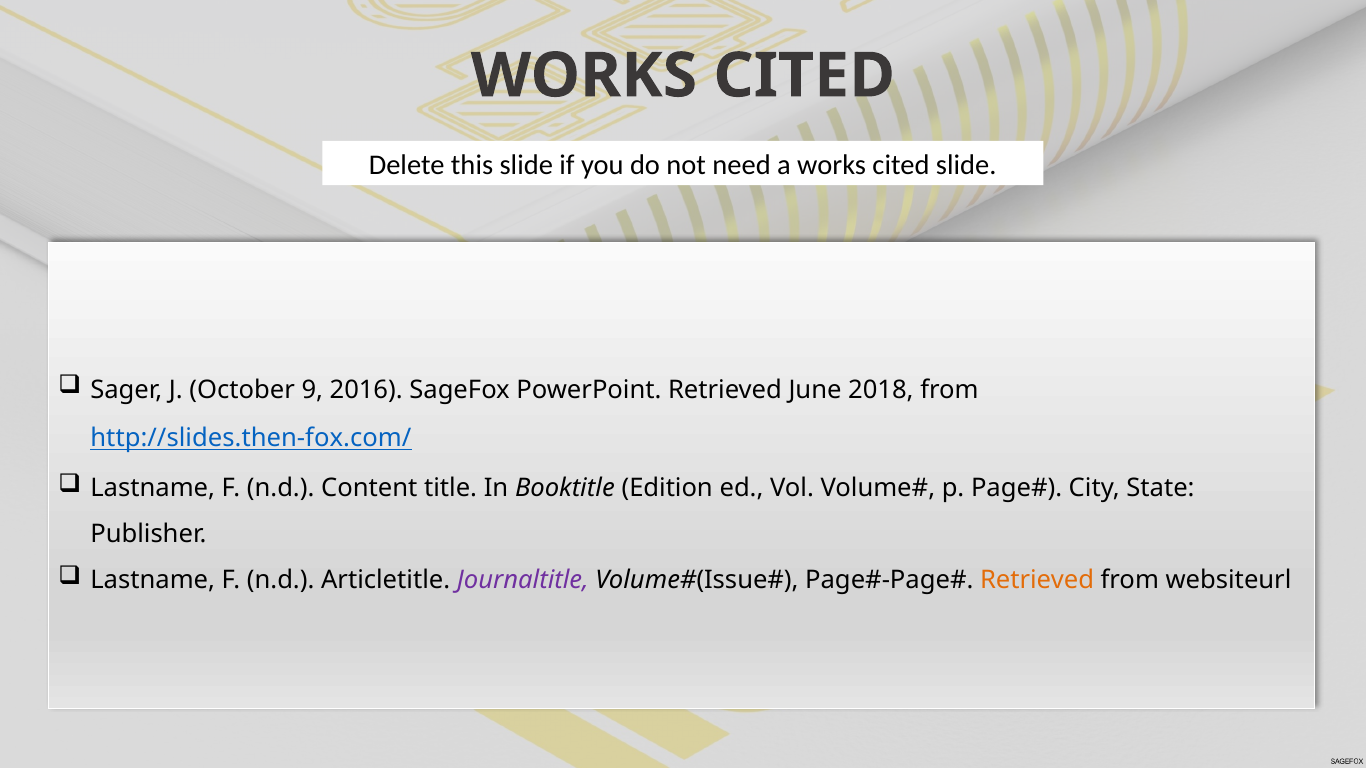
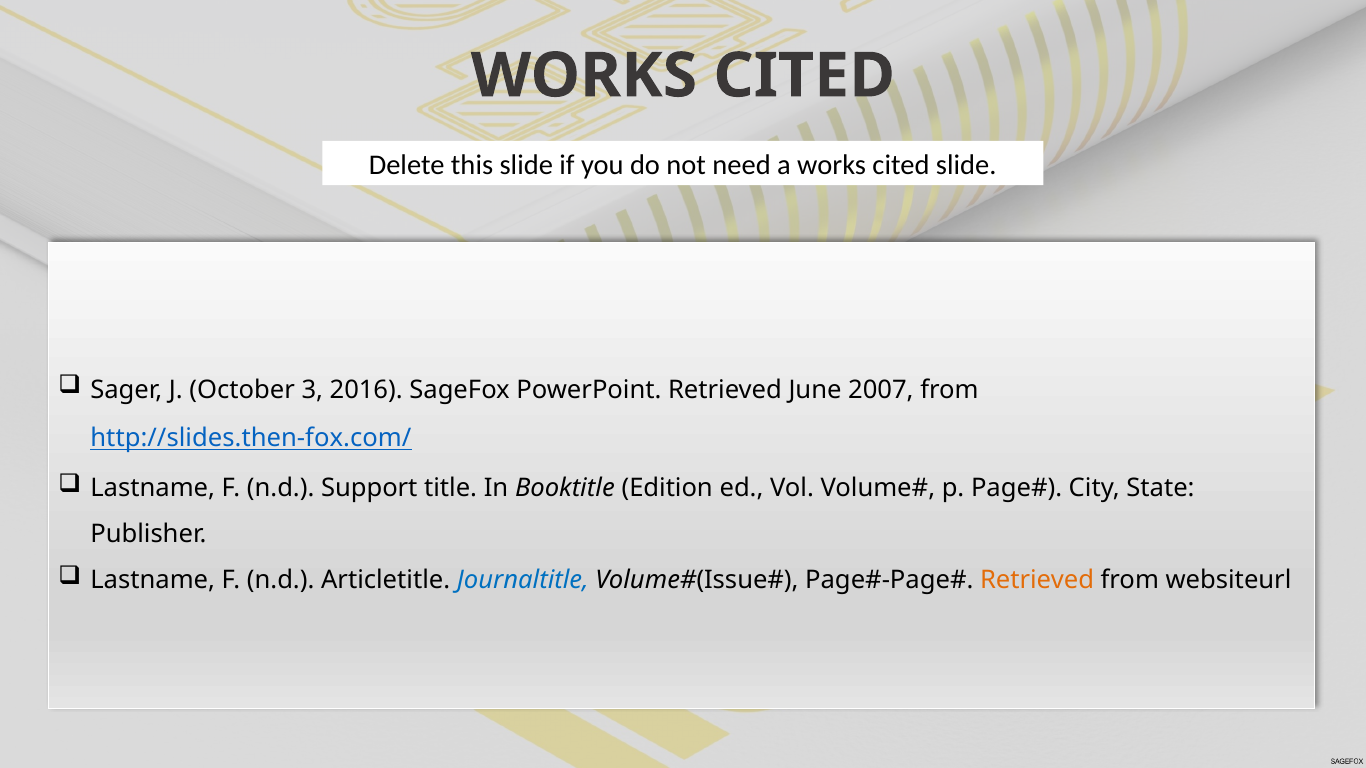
9: 9 -> 3 (312, 390)
2018: 2018 -> 2007 (881, 390)
Content: Content -> Support (369, 488)
Journaltitle colour: purple -> blue (523, 580)
